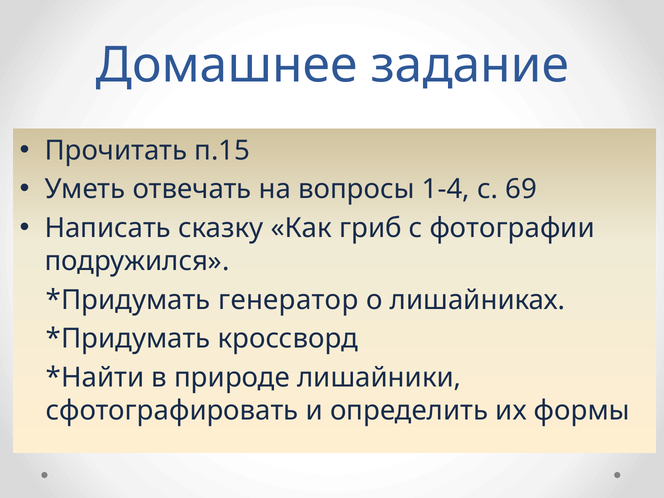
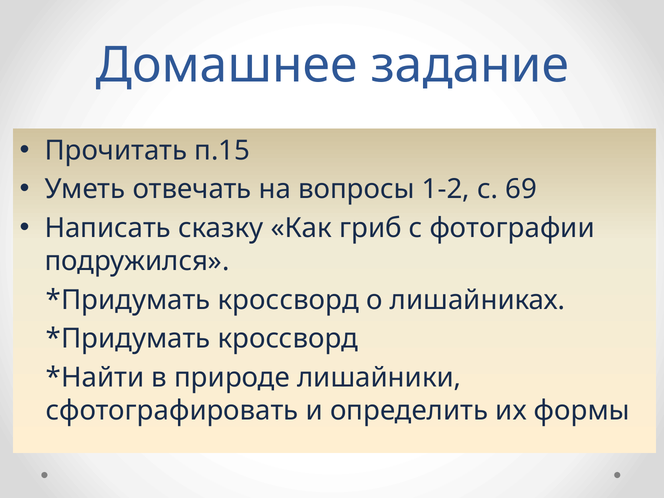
1-4: 1-4 -> 1-2 (446, 189)
генератор: генератор -> кроссворд (288, 300)
